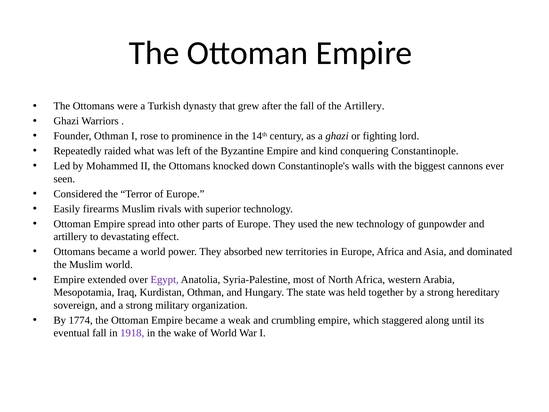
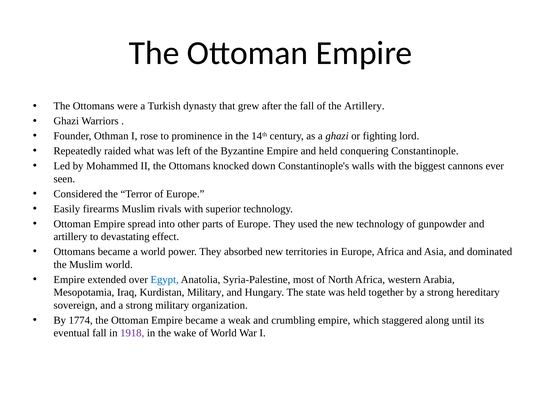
and kind: kind -> held (328, 151)
Egypt colour: purple -> blue (165, 279)
Kurdistan Othman: Othman -> Military (206, 292)
